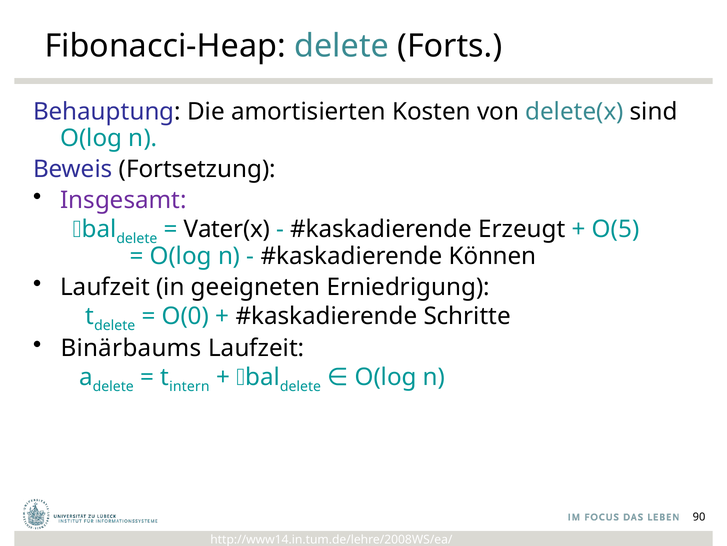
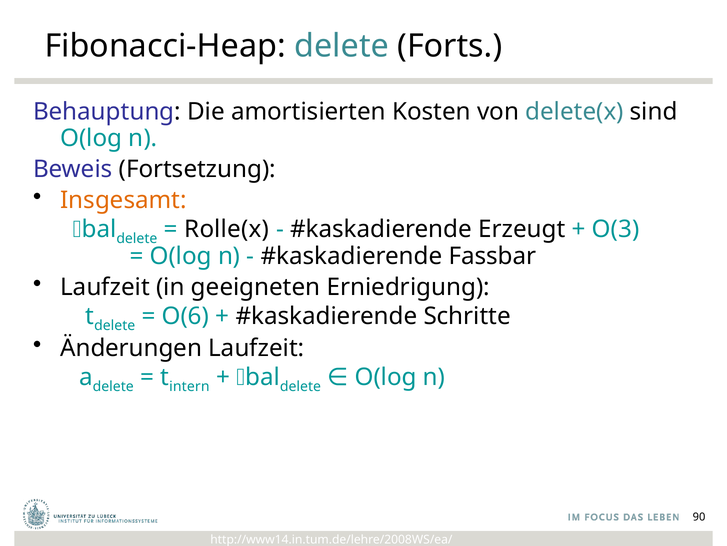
Insgesamt colour: purple -> orange (123, 200)
Vater(x: Vater(x -> Rolle(x (227, 229)
O(5: O(5 -> O(3 (616, 229)
Können: Können -> Fassbar (492, 256)
O(0: O(0 -> O(6 (185, 316)
Binärbaums: Binärbaums -> Änderungen (131, 348)
